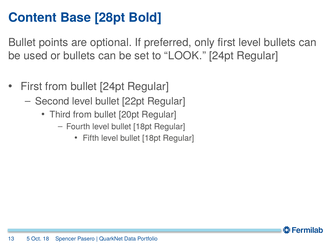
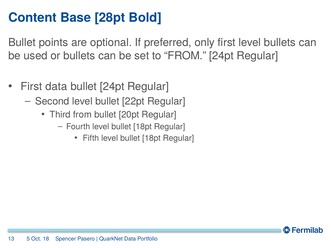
to LOOK: LOOK -> FROM (185, 56)
First from: from -> data (56, 87)
